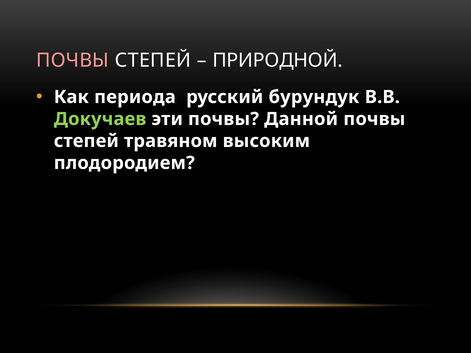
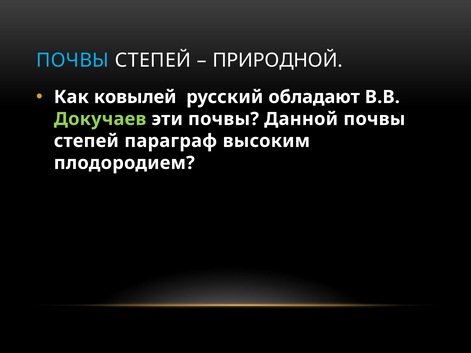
ПОЧВЫ colour: pink -> light blue (73, 60)
периода: периода -> ковылей (135, 97)
бурундук: бурундук -> обладают (314, 97)
травяном: травяном -> параграф (171, 141)
